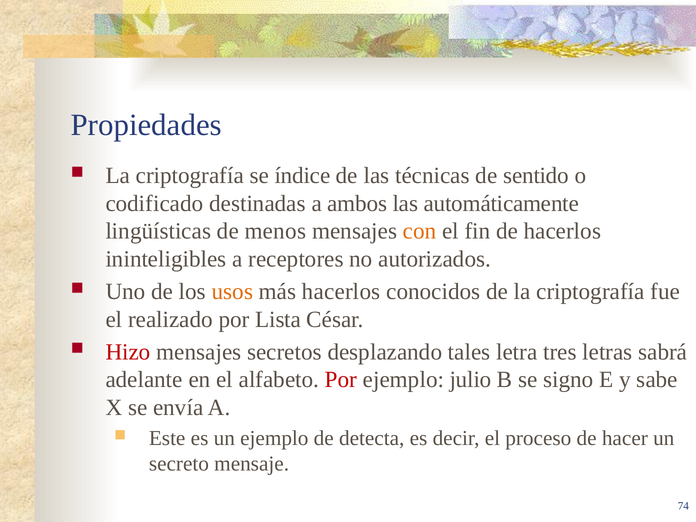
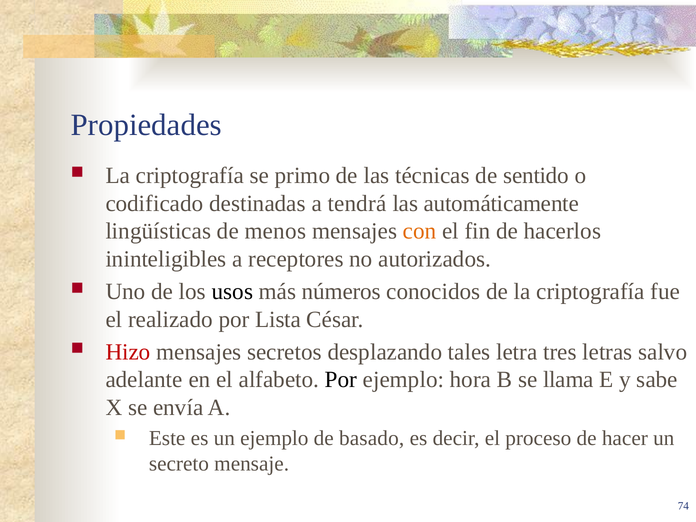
índice: índice -> primo (302, 176)
ambos: ambos -> tendrá (357, 203)
usos colour: orange -> black (232, 292)
más hacerlos: hacerlos -> números (341, 292)
sabrá: sabrá -> salvo (663, 352)
Por colour: red -> black (341, 380)
julio: julio -> hora (470, 380)
signo: signo -> llama (568, 380)
detecta: detecta -> basado (372, 438)
